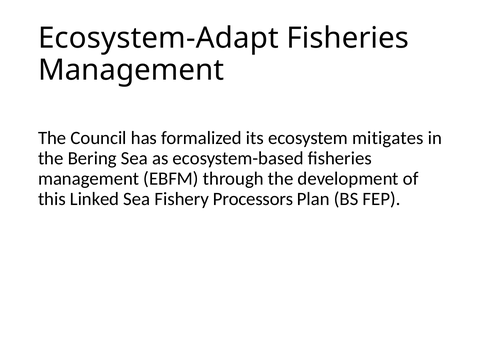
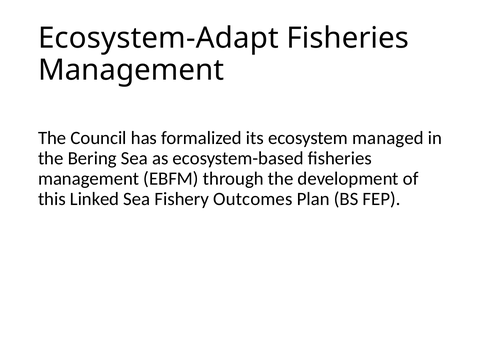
mitigates: mitigates -> managed (388, 138)
Processors: Processors -> Outcomes (253, 199)
